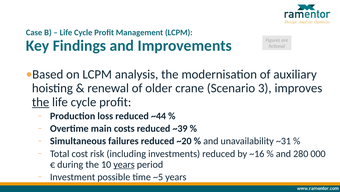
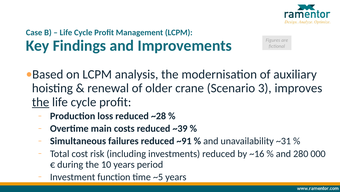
~44: ~44 -> ~28 (159, 116)
~20: ~20 -> ~91 (184, 141)
years underline: present -> none (124, 164)
possible: possible -> function (114, 176)
